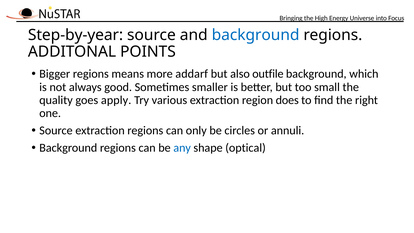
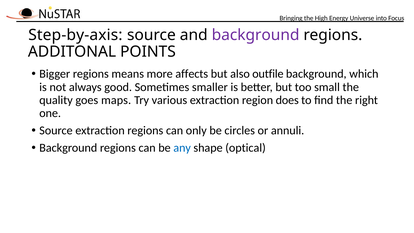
Step-by-year: Step-by-year -> Step-by-axis (75, 35)
background colour: blue -> purple (256, 35)
addarf: addarf -> affects (192, 74)
apply: apply -> maps (116, 100)
